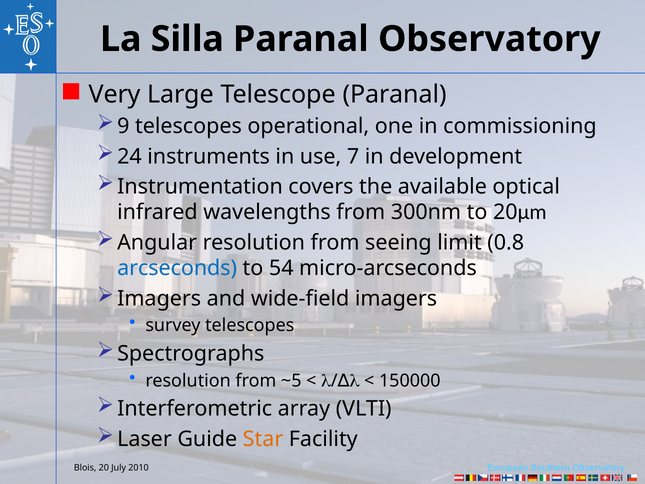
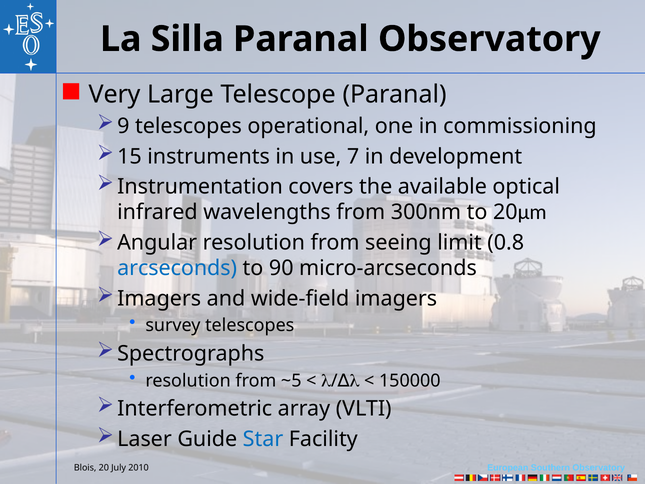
24: 24 -> 15 (129, 156)
54: 54 -> 90 (281, 268)
Star colour: orange -> blue (263, 439)
